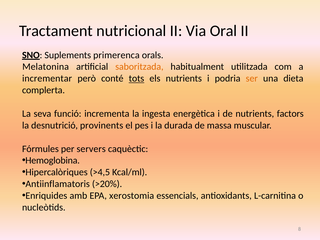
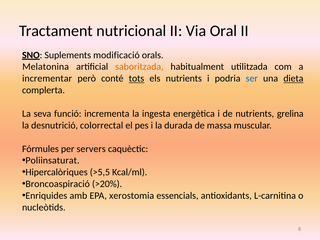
primerenca: primerenca -> modificació (116, 55)
ser colour: orange -> blue (252, 78)
dieta underline: none -> present (293, 78)
factors: factors -> grelina (290, 114)
provinents: provinents -> colorrectal (102, 125)
Hemoglobina: Hemoglobina -> Poliinsaturat (52, 161)
>4,5: >4,5 -> >5,5 (100, 172)
Antiinflamatoris: Antiinflamatoris -> Broncoaspiració (58, 184)
